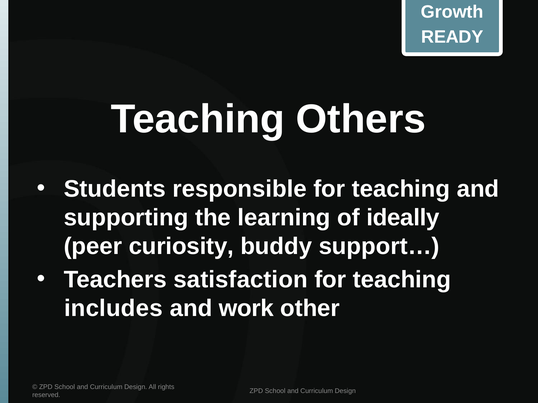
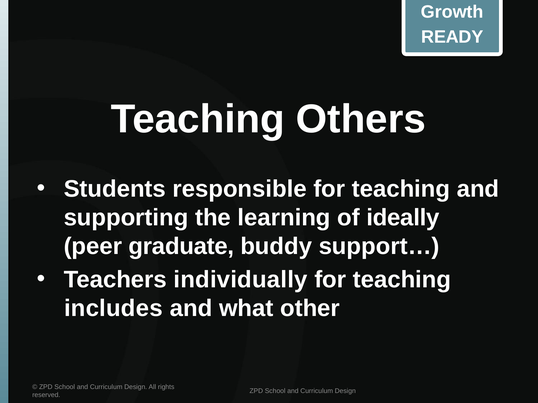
curiosity: curiosity -> graduate (181, 247)
satisfaction: satisfaction -> individually (241, 280)
work: work -> what (246, 309)
